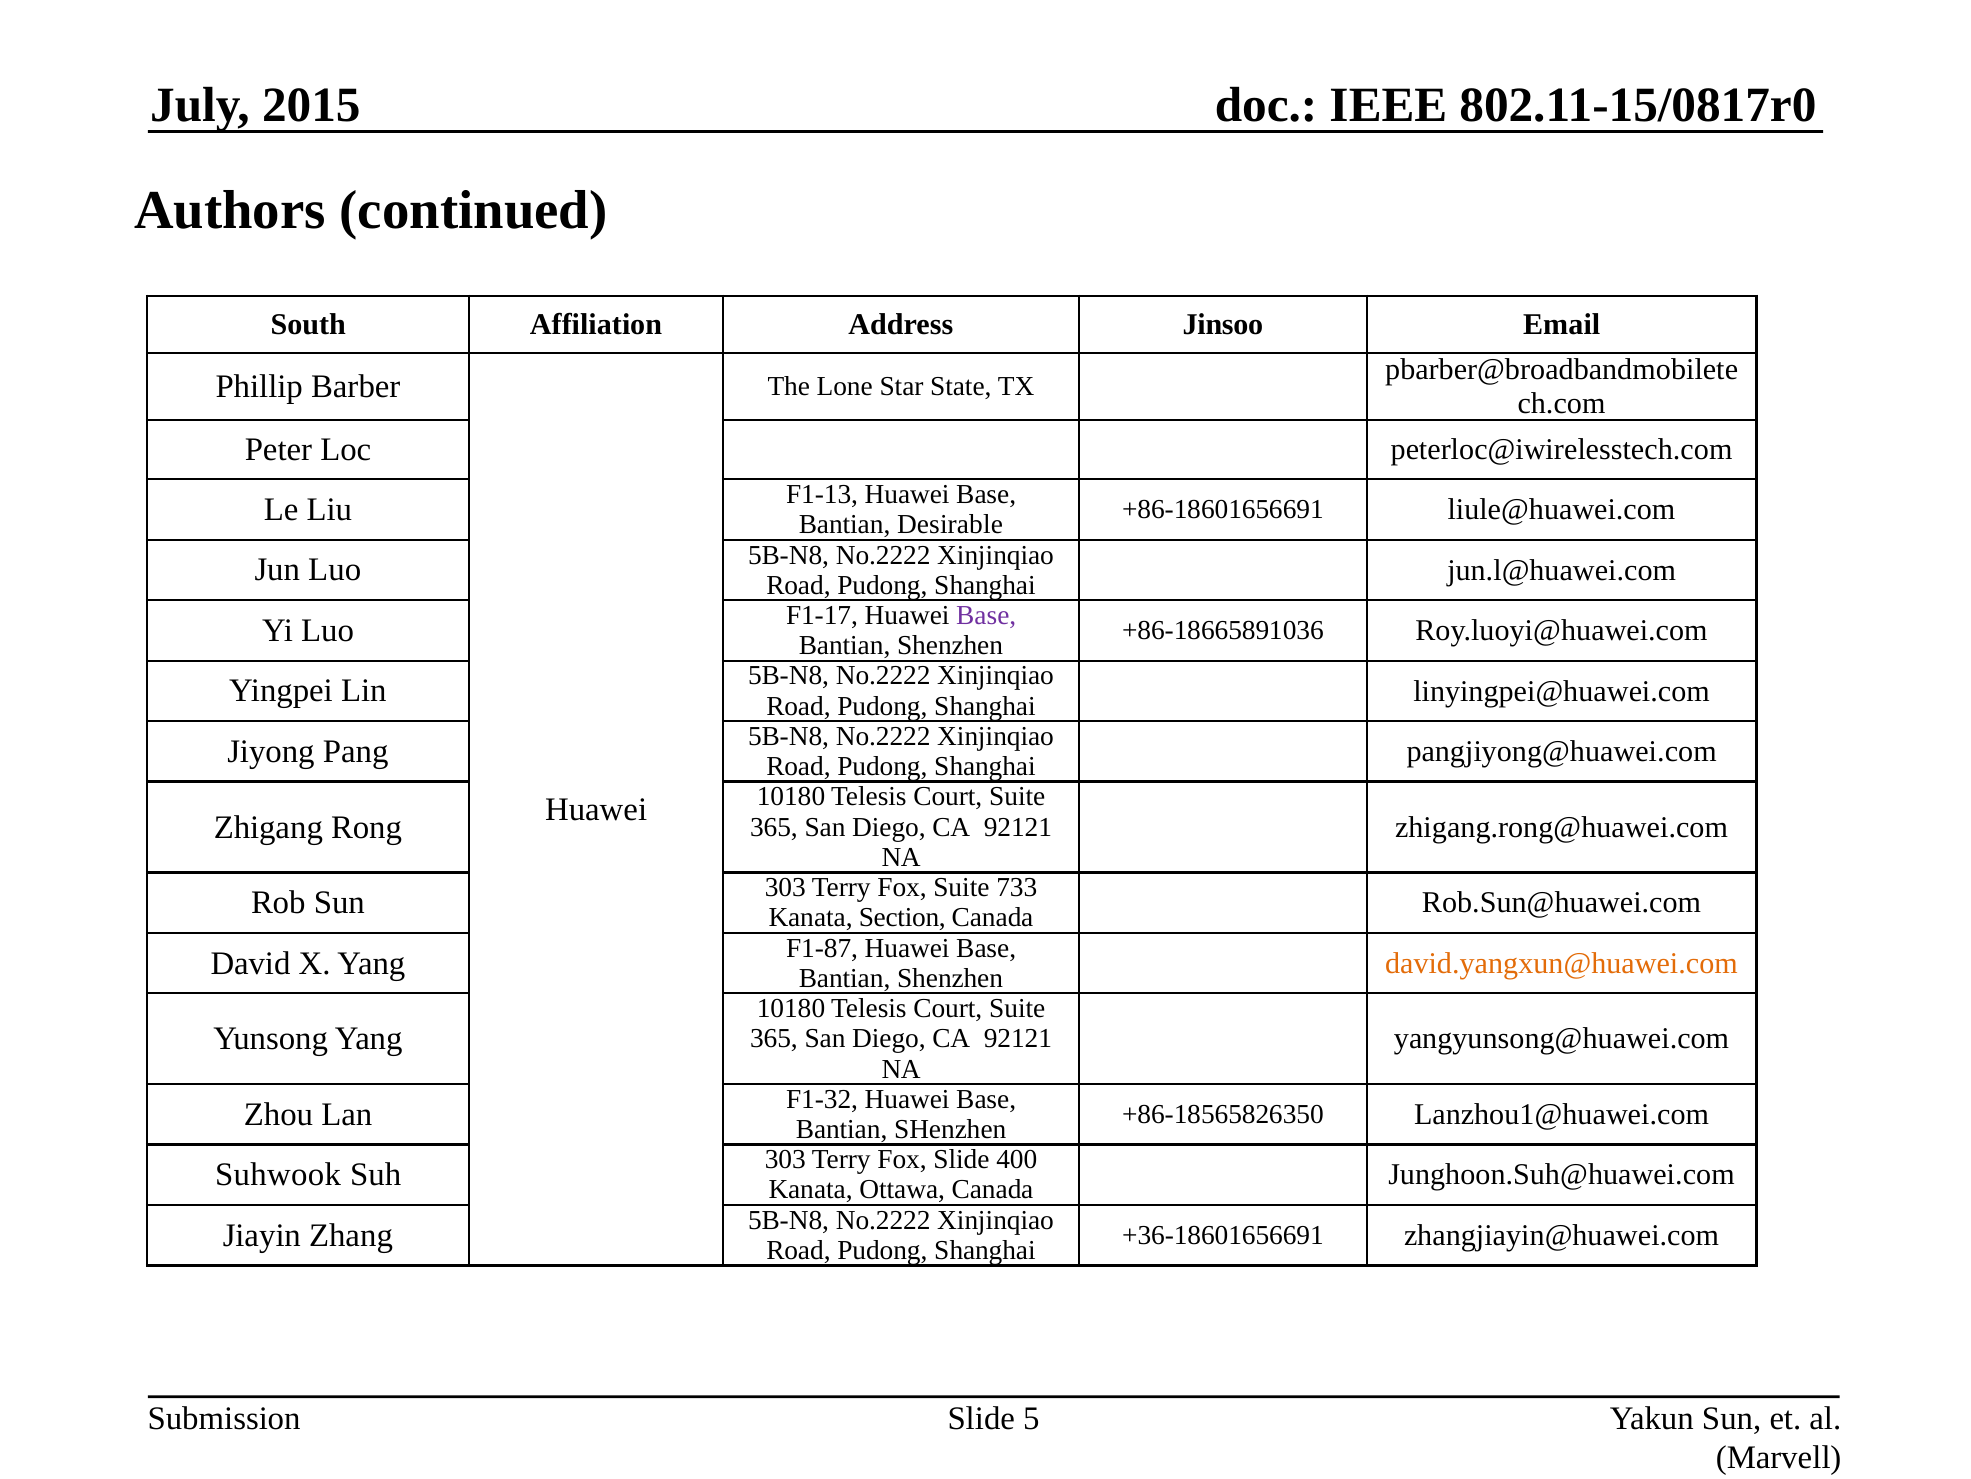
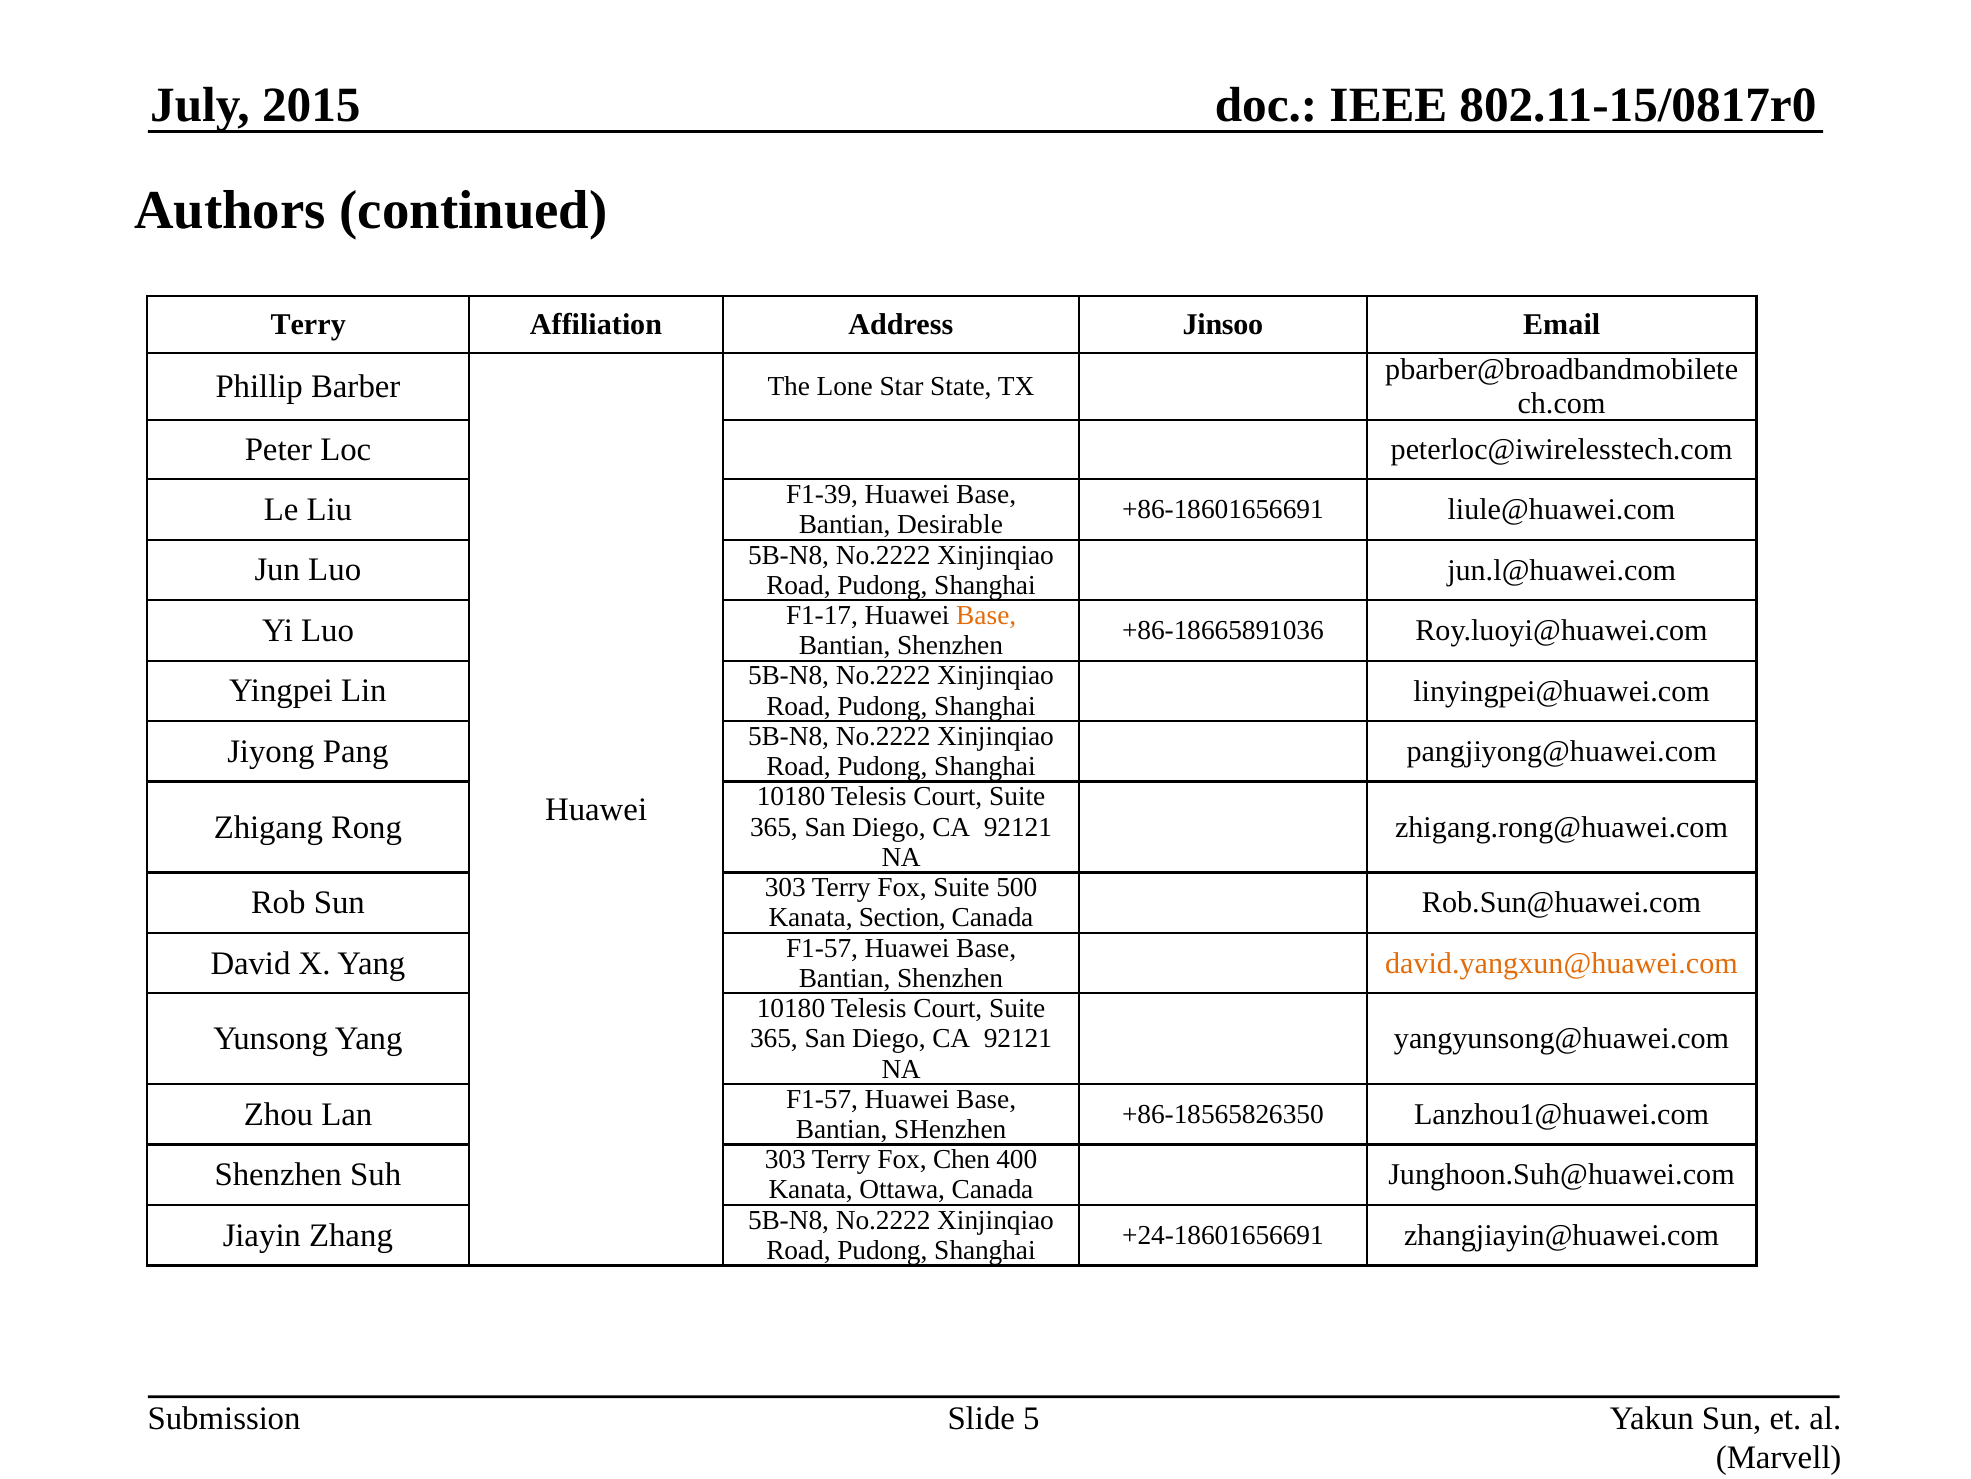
South: South -> Terry (308, 324)
F1-13: F1-13 -> F1-39 (822, 494)
Base colour: purple -> orange (986, 615)
733: 733 -> 500 (1017, 887)
Yang F1-87: F1-87 -> F1-57 (822, 948)
Lan F1-32: F1-32 -> F1-57 (822, 1099)
Suhwook: Suhwook -> Shenzhen (278, 1174)
Fox Slide: Slide -> Chen (962, 1159)
+36-18601656691: +36-18601656691 -> +24-18601656691 (1223, 1235)
